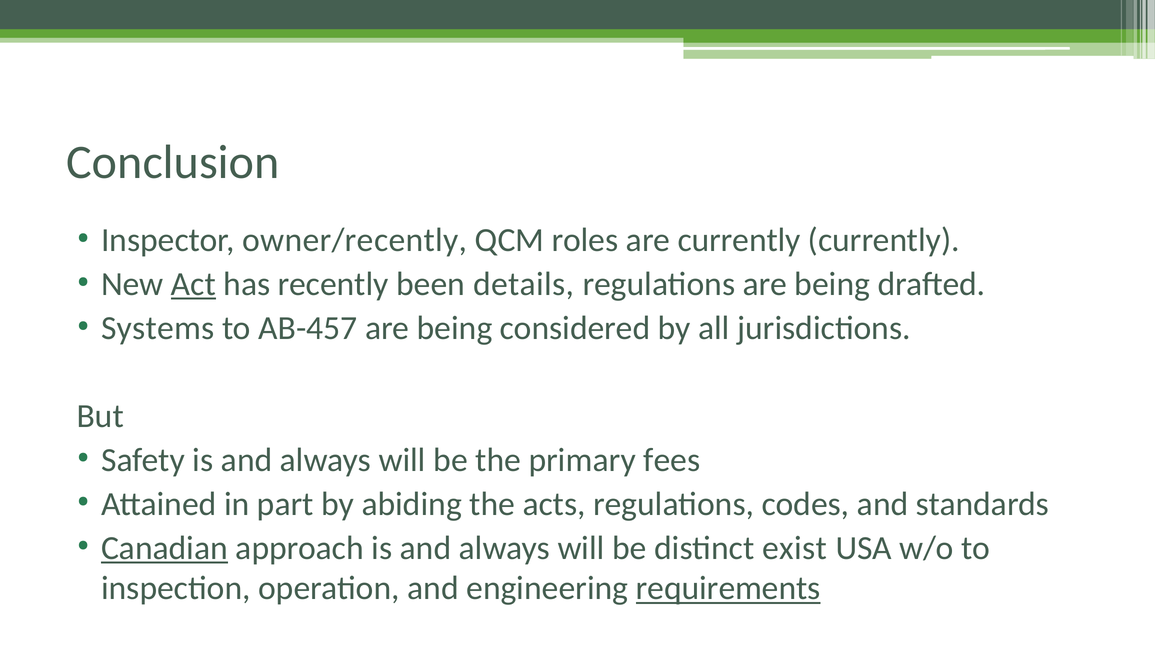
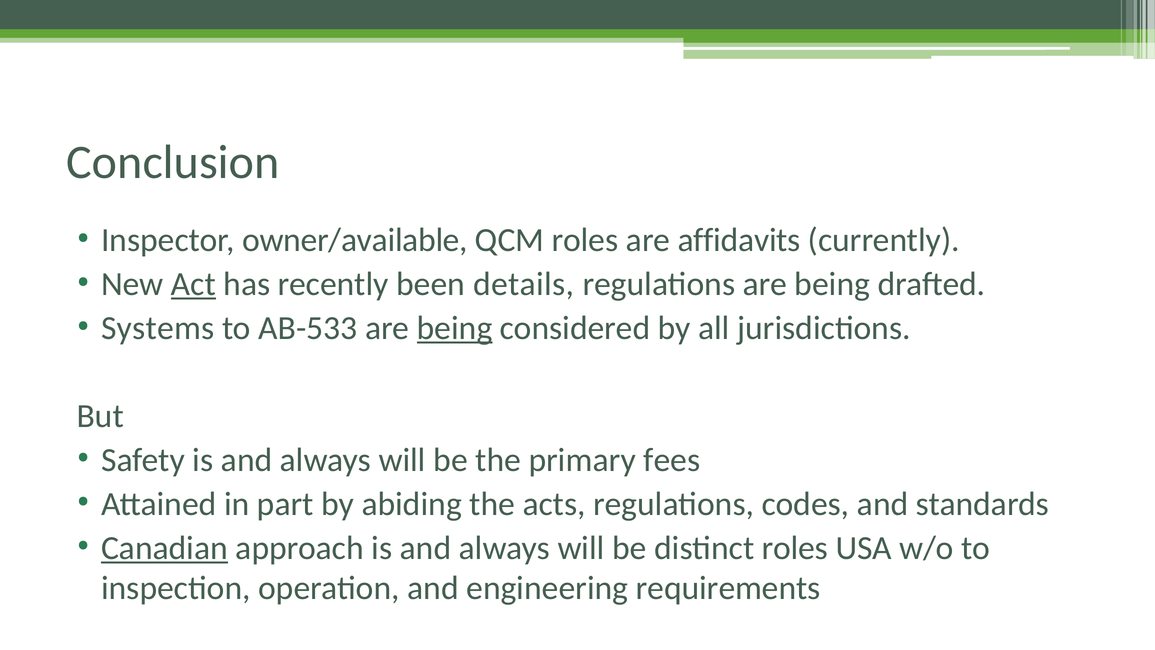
owner/recently: owner/recently -> owner/available (355, 240)
are currently: currently -> affidavits (739, 240)
AB-457: AB-457 -> AB-533 (308, 328)
being underline: none -> present (455, 328)
distinct exist: exist -> roles (795, 548)
requirements underline: present -> none (728, 588)
